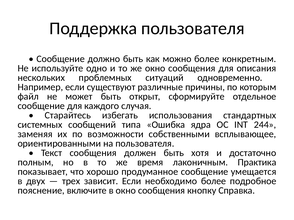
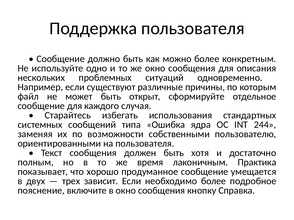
всплывающее: всплывающее -> пользователю (246, 134)
